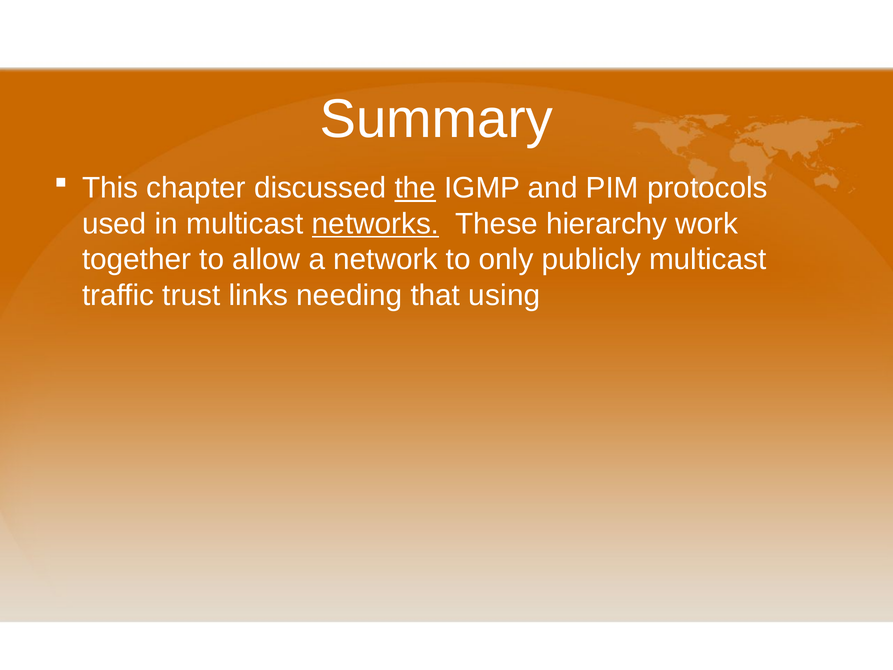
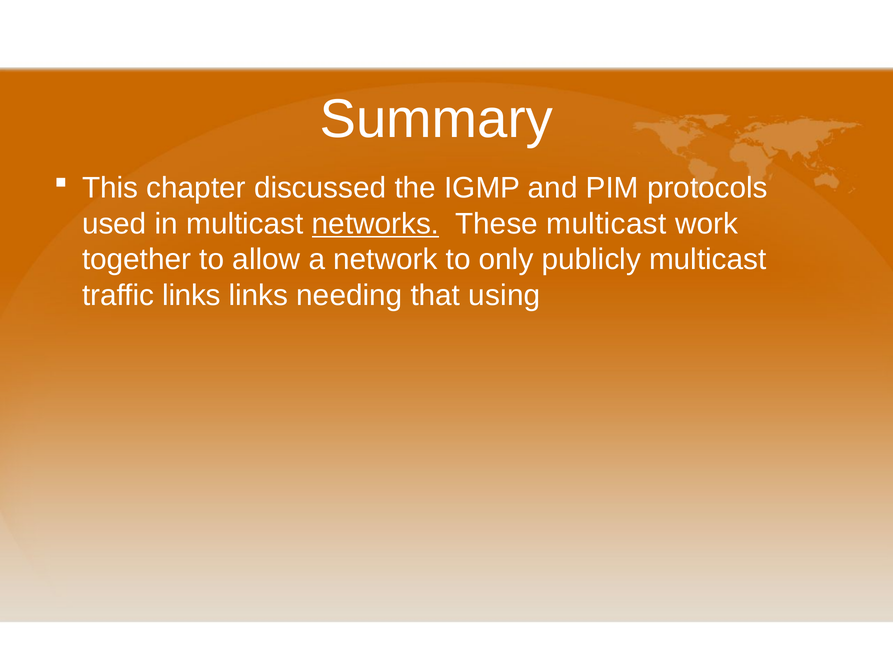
the underline: present -> none (415, 188)
These hierarchy: hierarchy -> multicast (606, 224)
traffic trust: trust -> links (192, 295)
